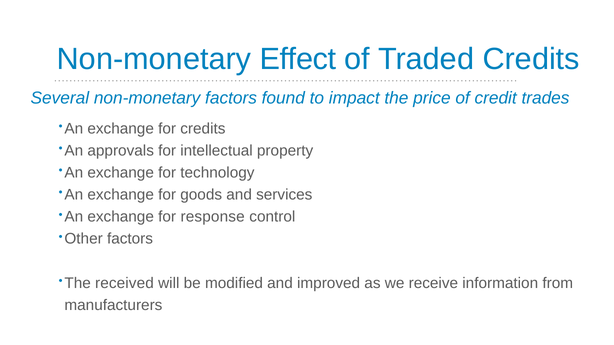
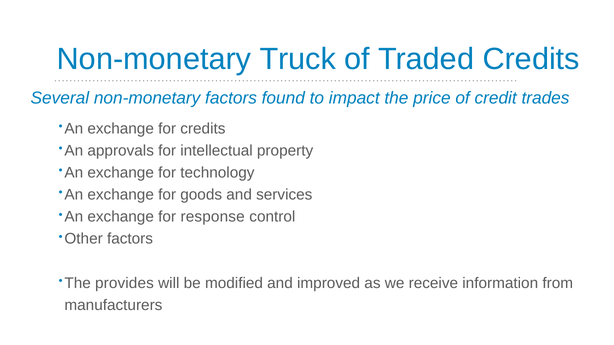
Effect: Effect -> Truck (298, 59)
received: received -> provides (124, 283)
